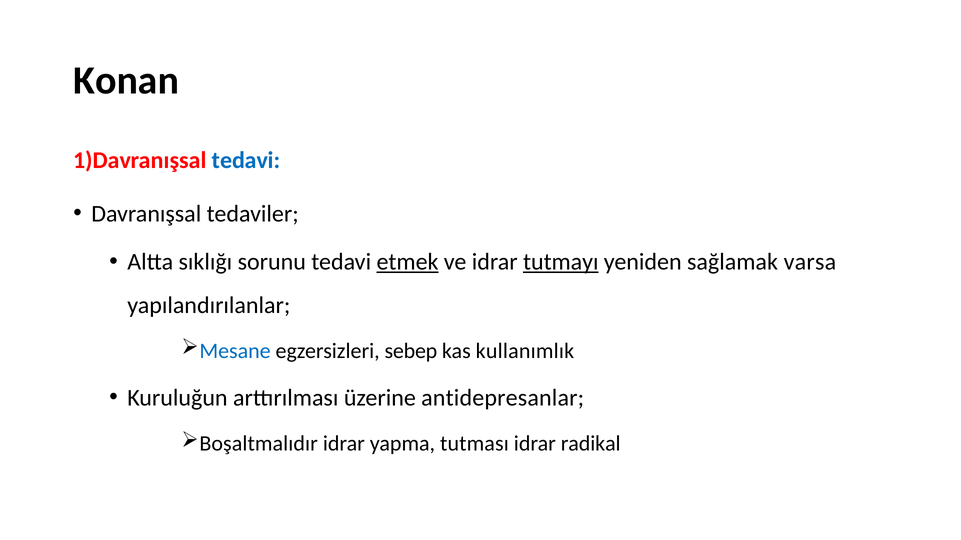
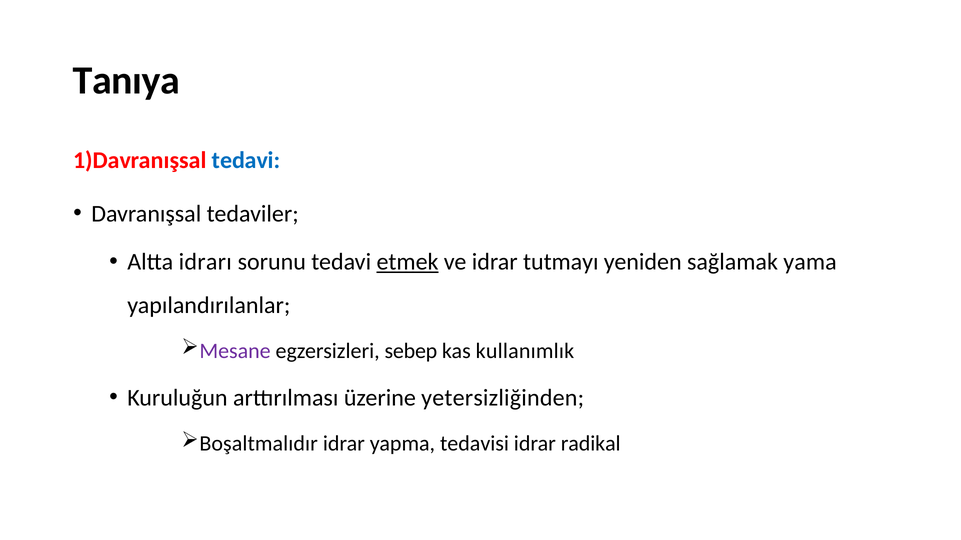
Konan: Konan -> Tanıya (126, 81)
sıklığı: sıklığı -> idrarı (205, 262)
tutmayı underline: present -> none (561, 262)
varsa: varsa -> yama (810, 262)
Mesane colour: blue -> purple (235, 351)
antidepresanlar: antidepresanlar -> yetersizliğinden (503, 398)
tutması: tutması -> tedavisi (474, 444)
